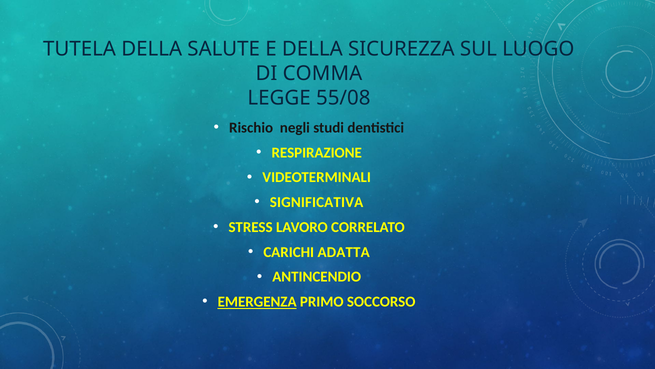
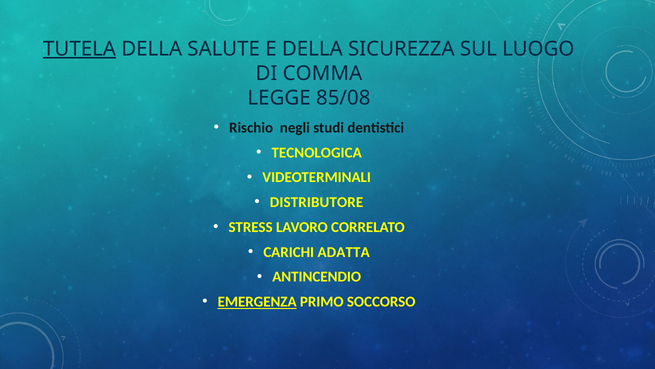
TUTELA underline: none -> present (80, 49)
55/08: 55/08 -> 85/08 (343, 98)
RESPIRAZIONE: RESPIRAZIONE -> TECNOLOGICA (317, 152)
SIGNIFICATIVA: SIGNIFICATIVA -> DISTRIBUTORE (317, 202)
